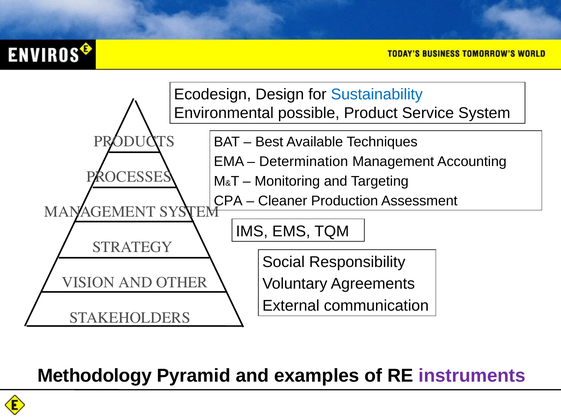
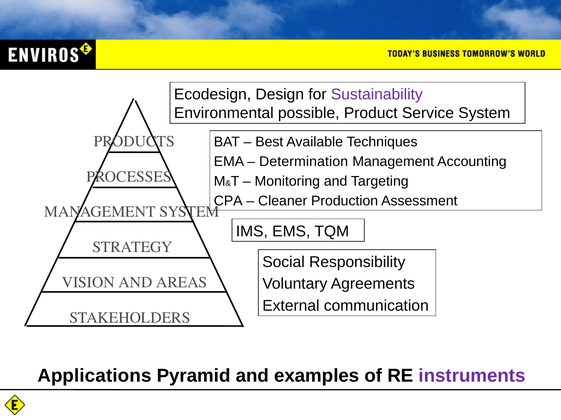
Sustainability colour: blue -> purple (377, 95)
OTHER: OTHER -> AREAS (182, 283)
Methodology: Methodology -> Applications (94, 376)
